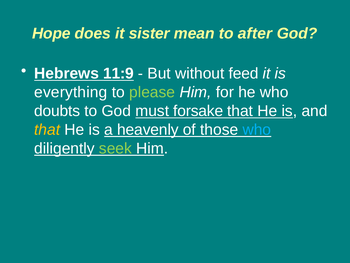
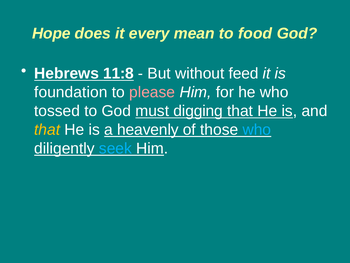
sister: sister -> every (149, 33)
after: after -> food (255, 33)
11:9: 11:9 -> 11:8 (119, 73)
everything: everything -> foundation (71, 92)
please colour: light green -> pink (152, 92)
doubts: doubts -> tossed (57, 111)
forsake: forsake -> digging (198, 111)
seek colour: light green -> light blue (115, 148)
